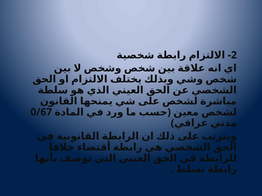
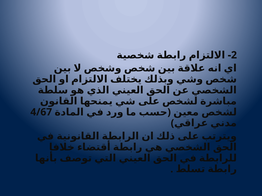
0/67: 0/67 -> 4/67 (41, 112)
